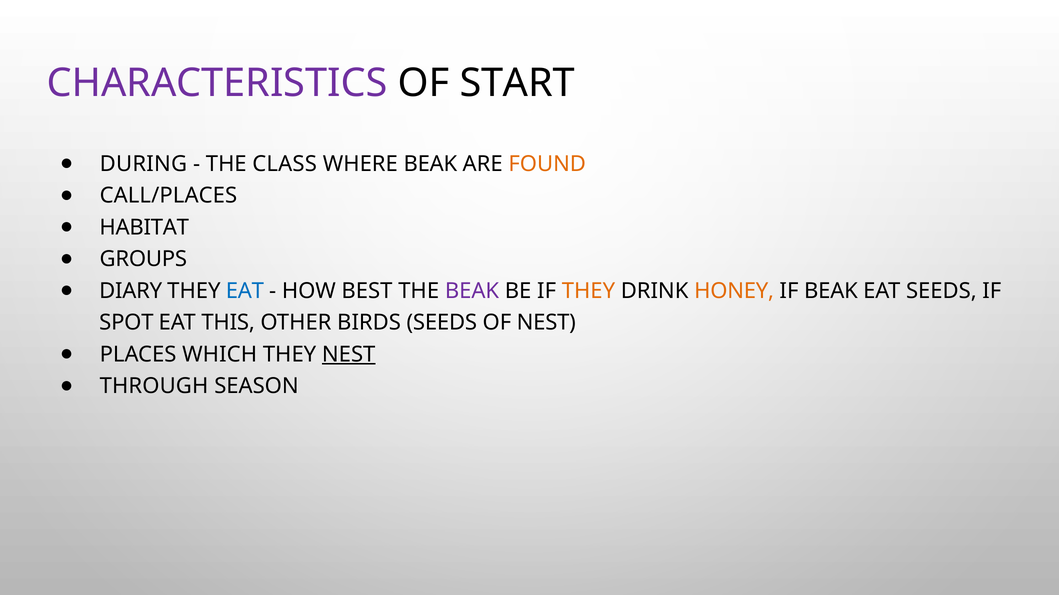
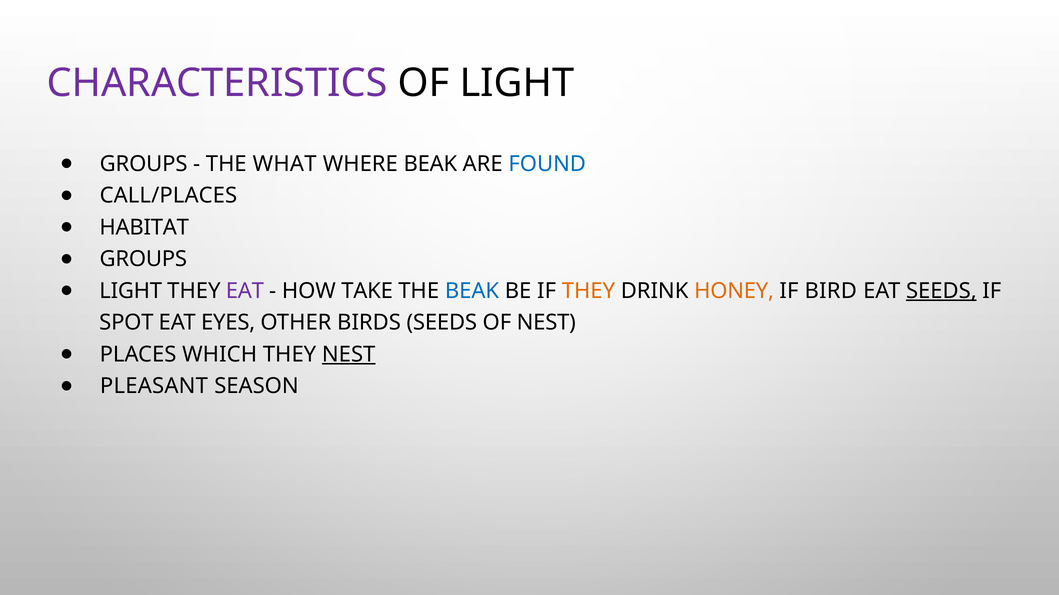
OF START: START -> LIGHT (517, 83)
DURING: DURING -> GROUPS (144, 164)
CLASS: CLASS -> WHAT (285, 164)
FOUND colour: orange -> blue (547, 164)
DIARY: DIARY -> LIGHT (131, 291)
EAT colour: blue -> purple (245, 291)
BEST: BEST -> TAKE (367, 291)
BEAK colour: purple -> blue (472, 291)
IF BEAK: BEAK -> BIRD (831, 291)
SEEDS underline: none -> present (941, 291)
THIS: THIS -> EYES (228, 323)
THROUGH: THROUGH -> PLEASANT (154, 387)
